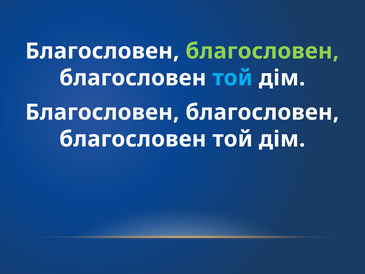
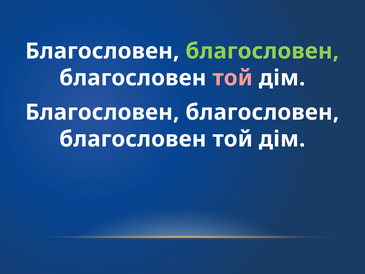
той colour: light blue -> pink (233, 78)
